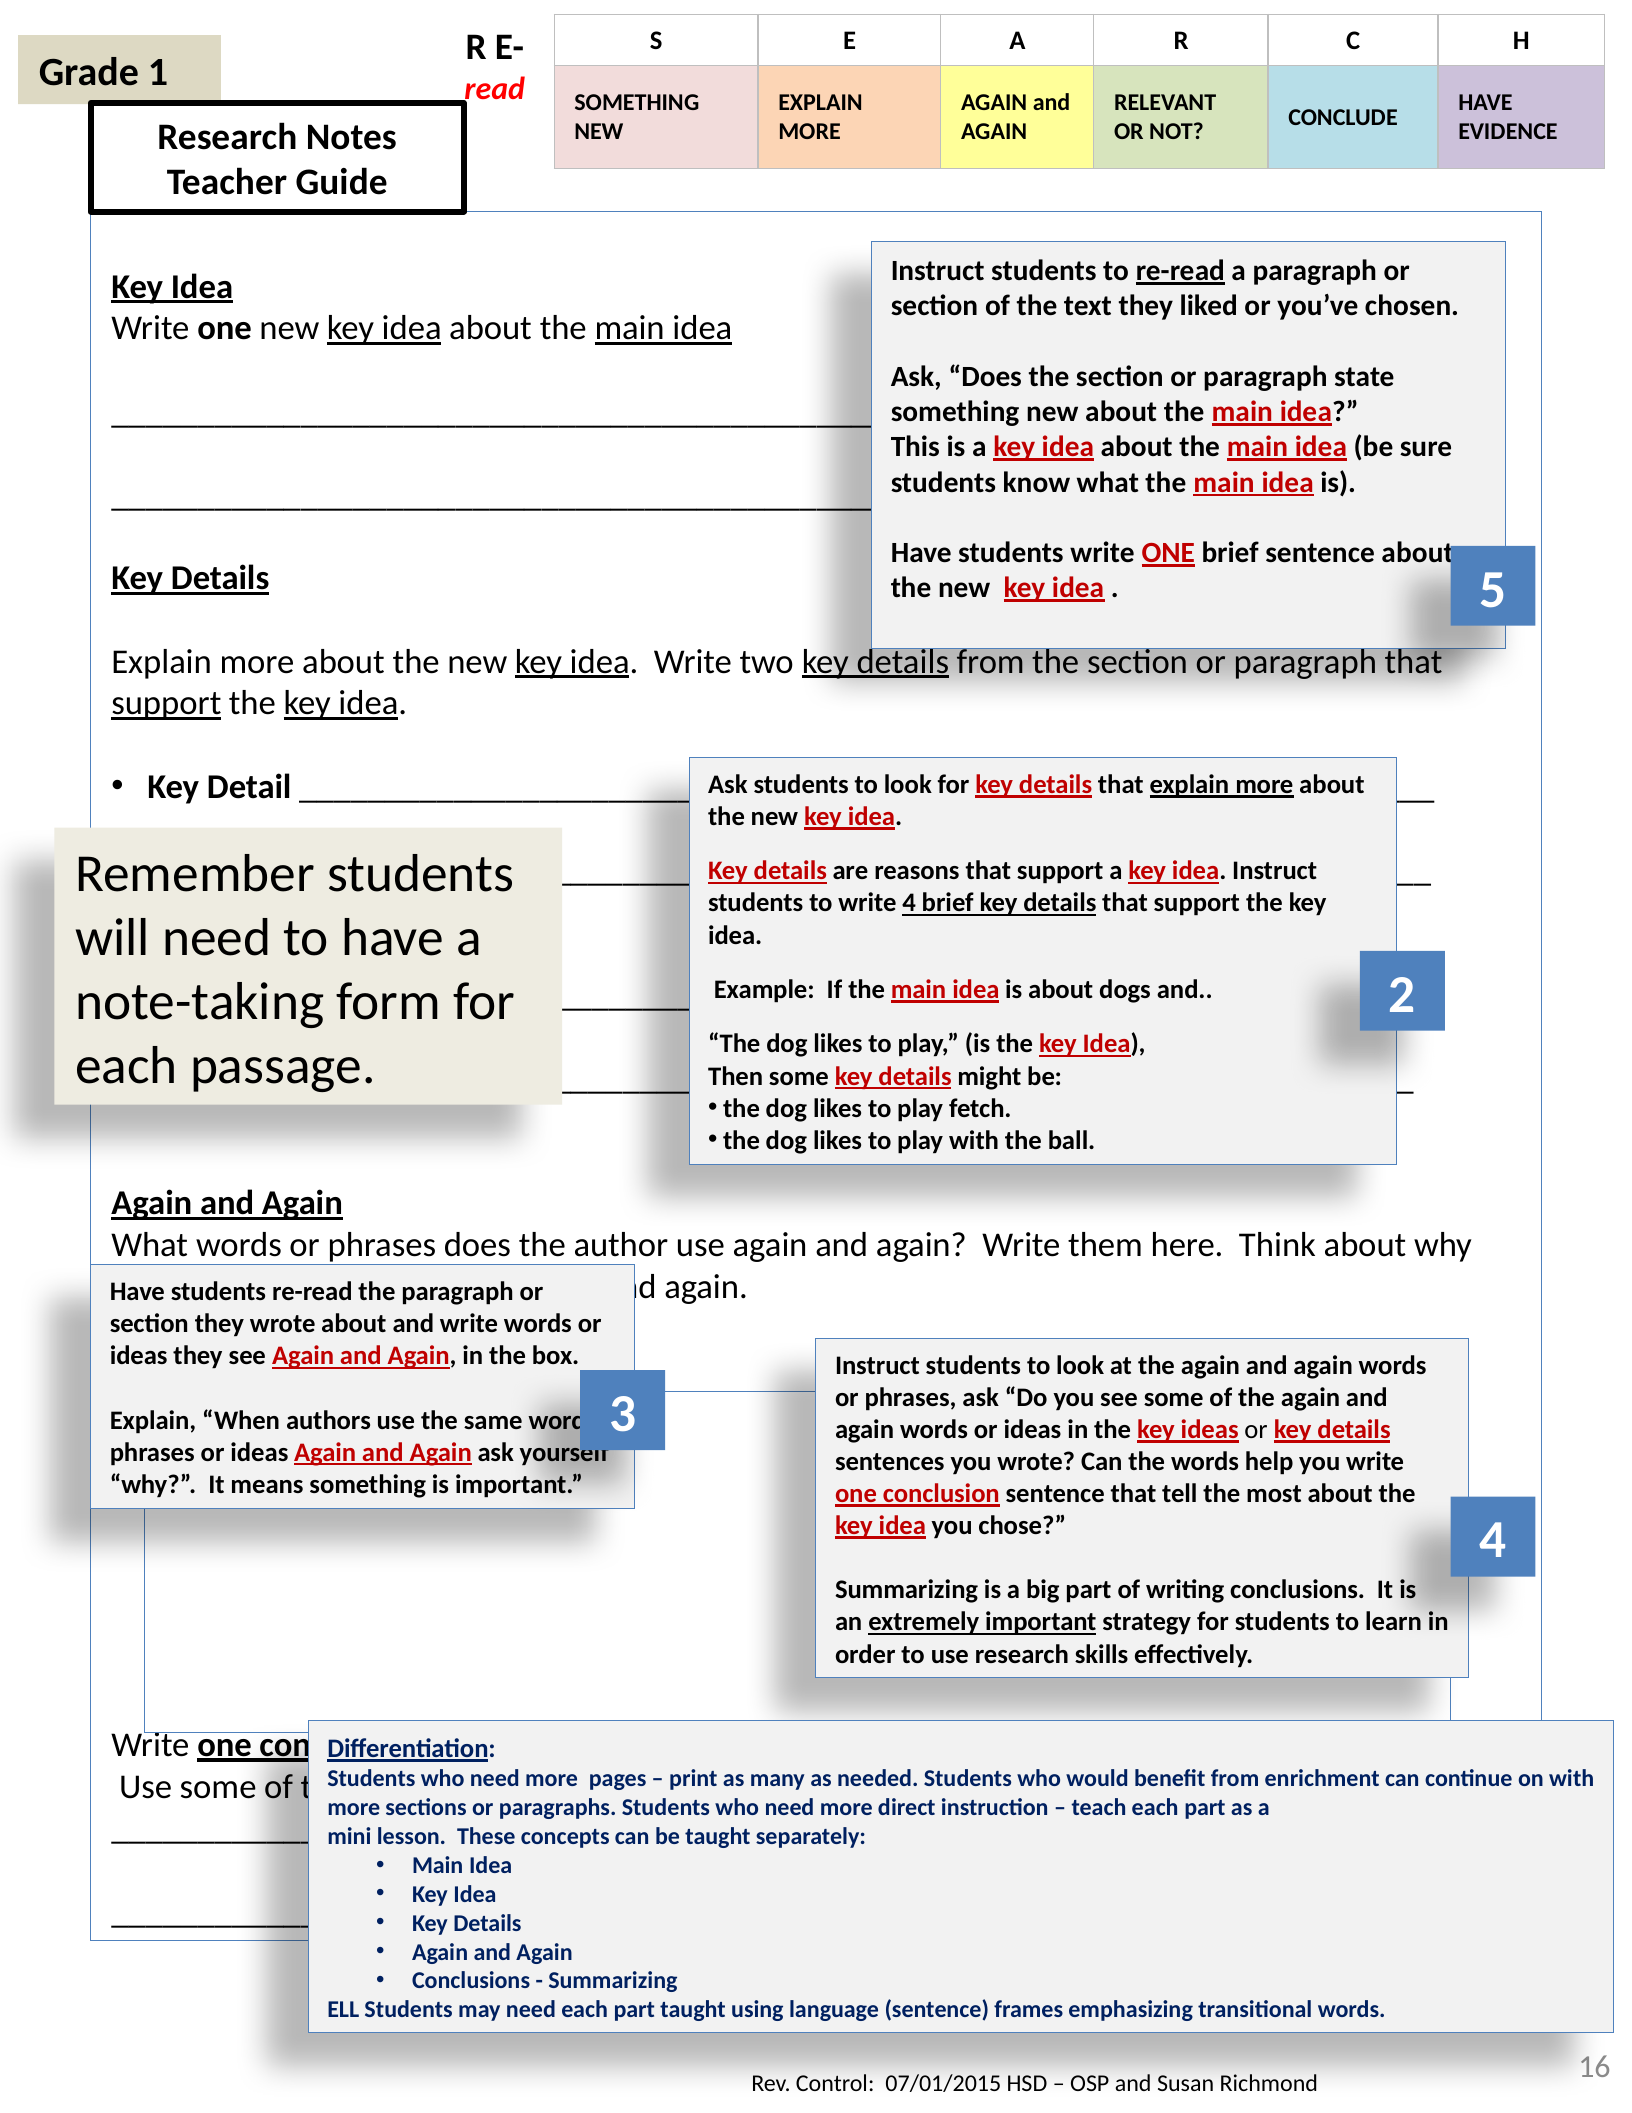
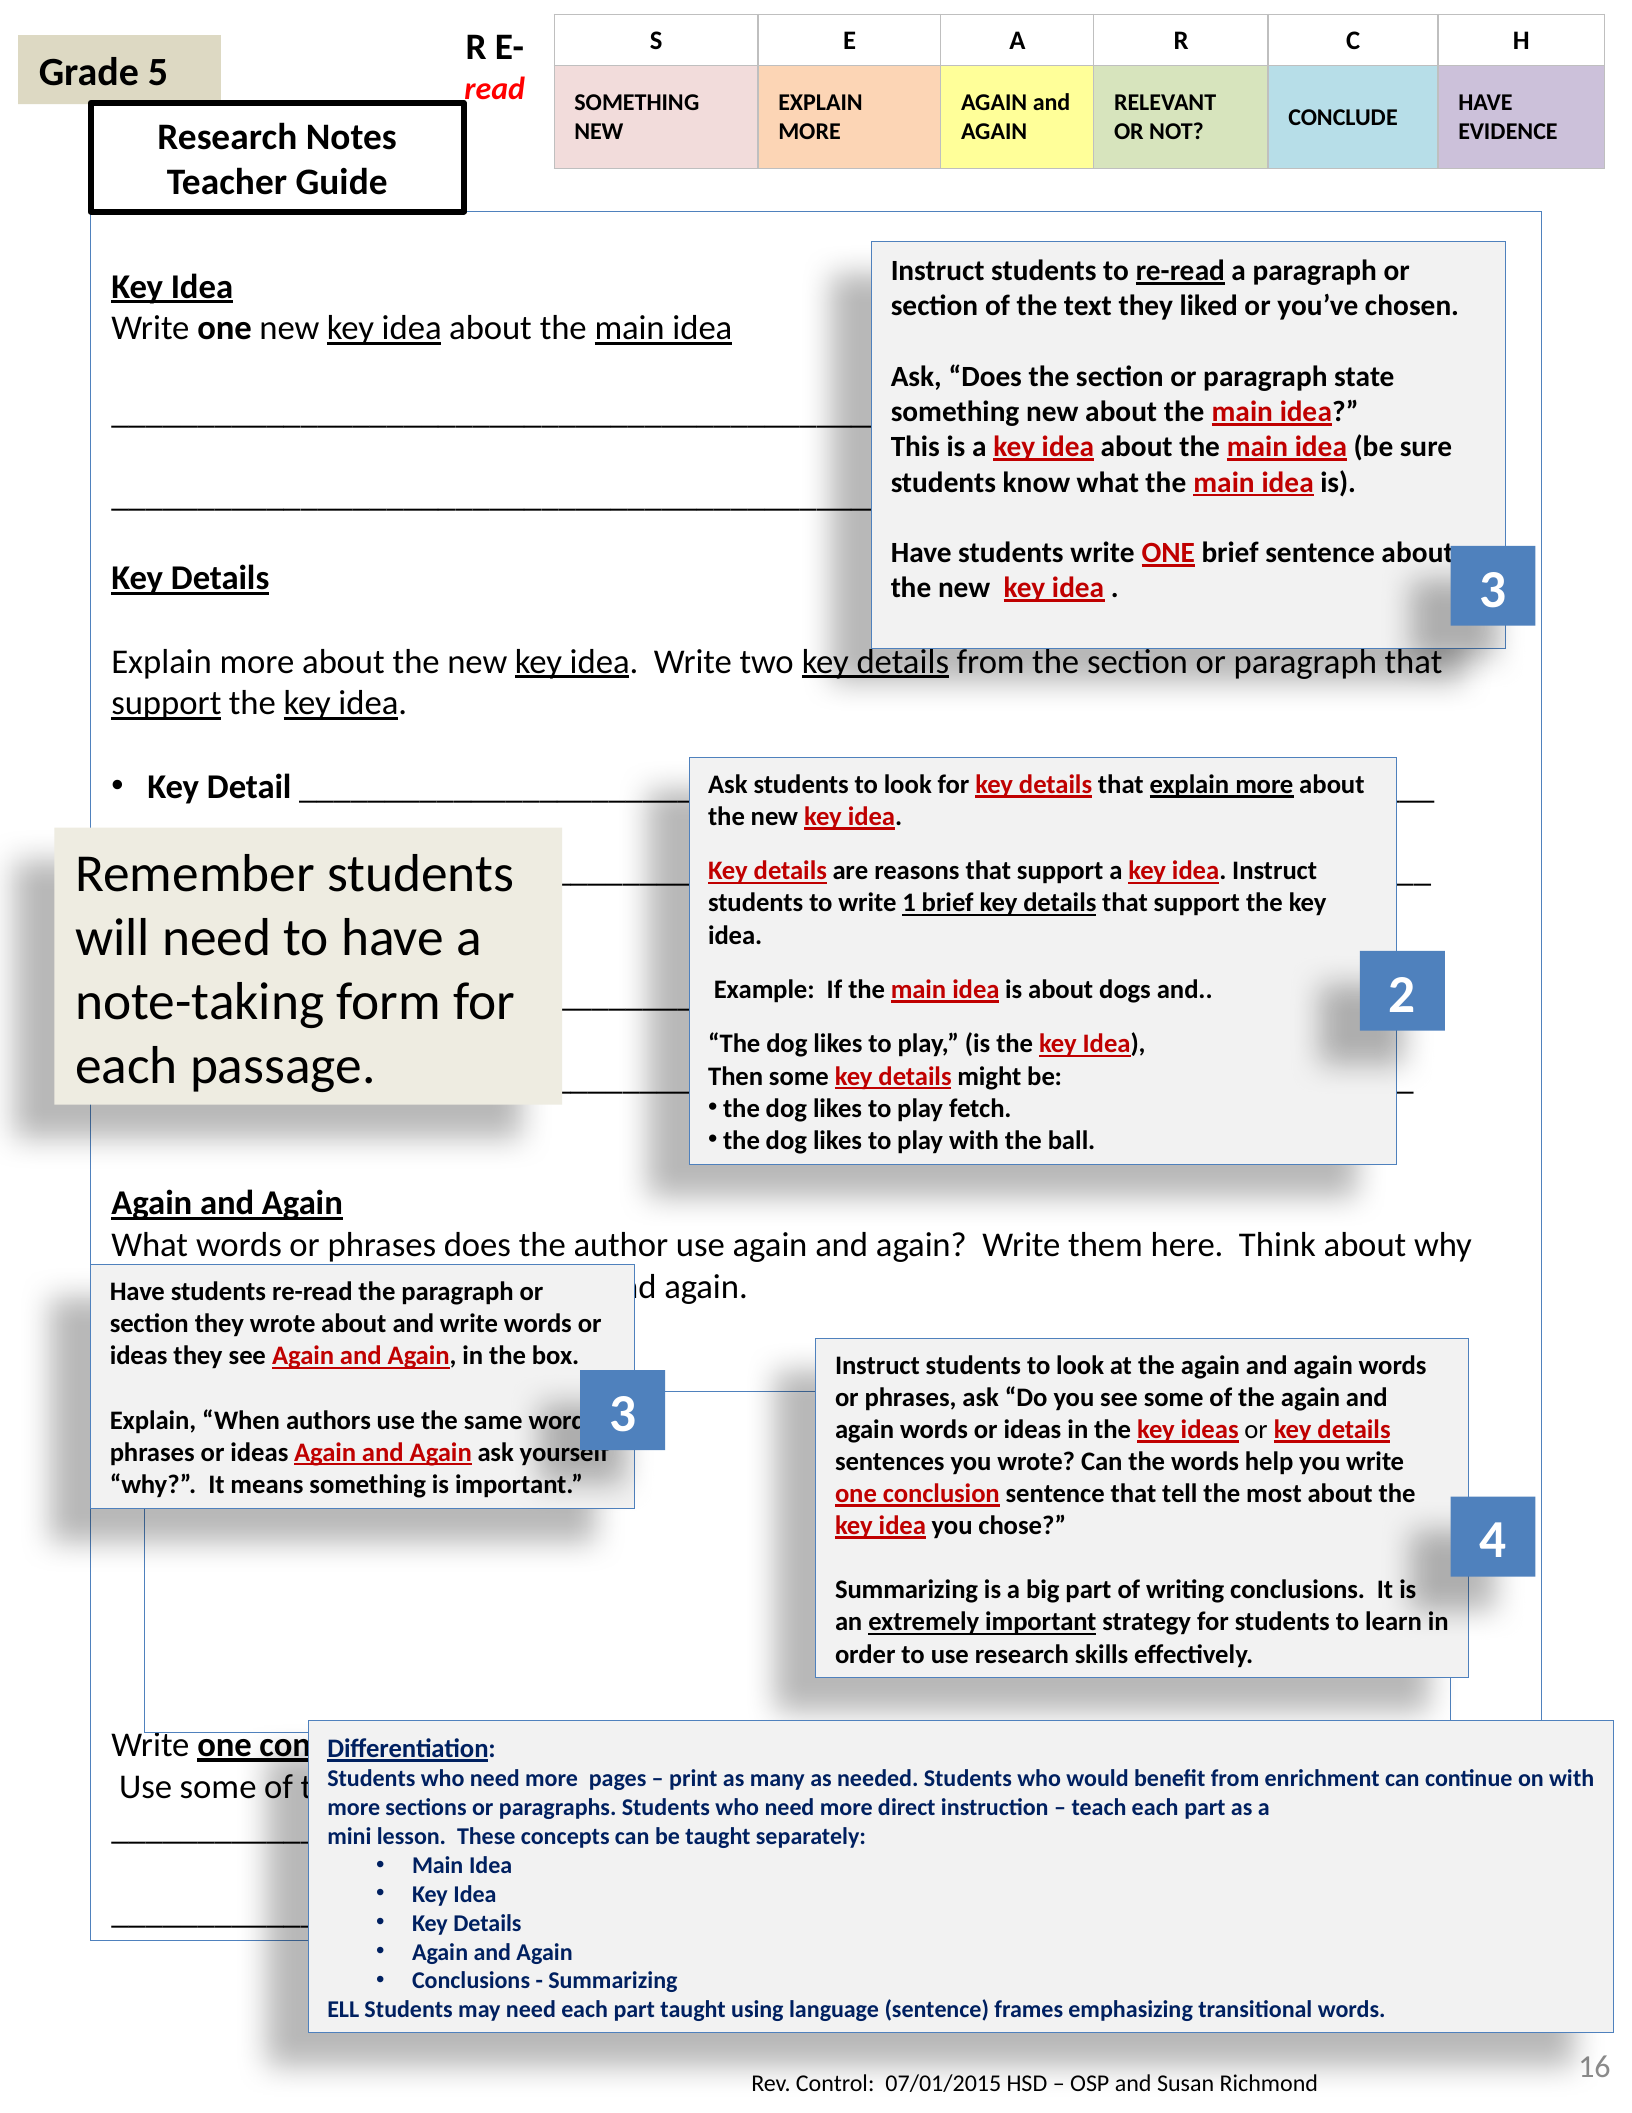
1: 1 -> 5 (158, 72)
5: 5 -> 3 (1493, 589)
write 4: 4 -> 1 (909, 903)
